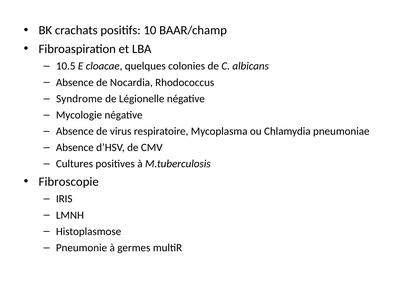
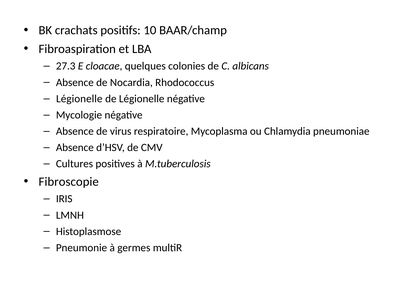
10.5: 10.5 -> 27.3 (66, 66)
Syndrome: Syndrome -> Légionelle (79, 99)
